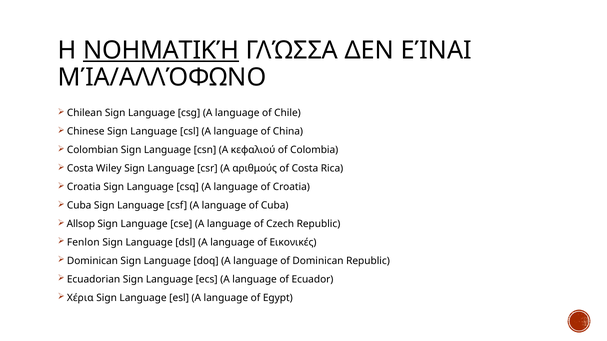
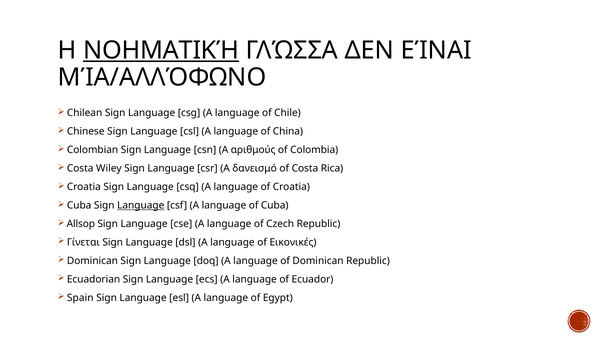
κεφαλιού: κεφαλιού -> αριθμούς (253, 150)
αριθμούς: αριθμούς -> δανεισμό (255, 169)
Language underline: none -> present (141, 206)
Fenlon: Fenlon -> Γίνεται (83, 243)
Χέρια: Χέρια -> Spain (80, 298)
